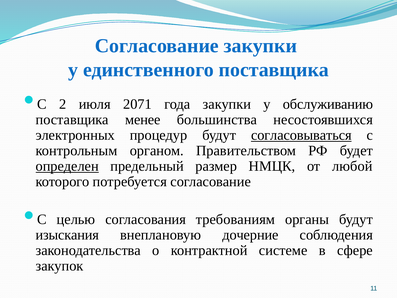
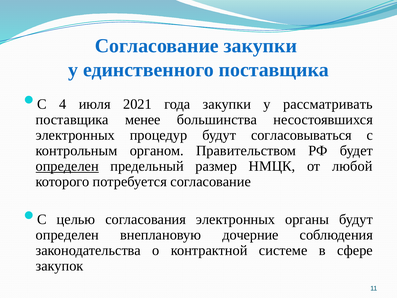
2: 2 -> 4 (63, 104)
2071: 2071 -> 2021 (137, 104)
обслуживанию: обслуживанию -> рассматривать (328, 104)
согласовываться underline: present -> none (301, 135)
согласования требованиям: требованиям -> электронных (236, 219)
изыскания: изыскания -> определен (67, 235)
